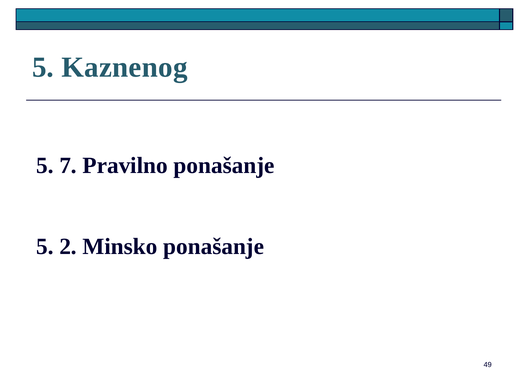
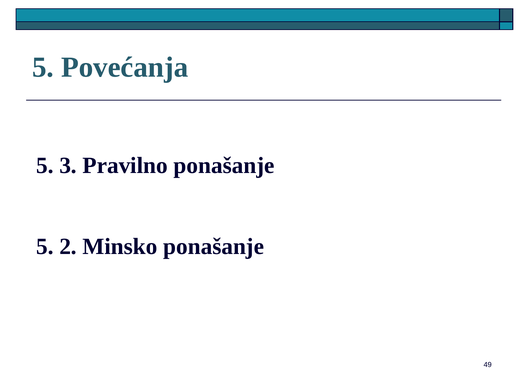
Kaznenog: Kaznenog -> Povećanja (125, 67)
7: 7 -> 3 (68, 166)
